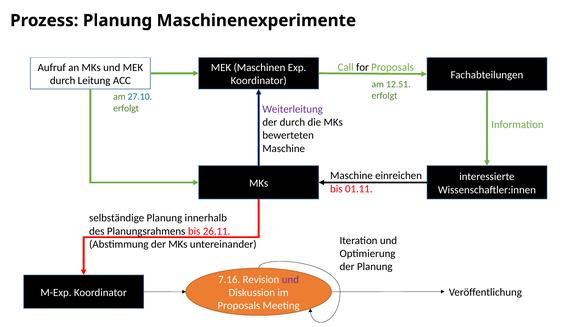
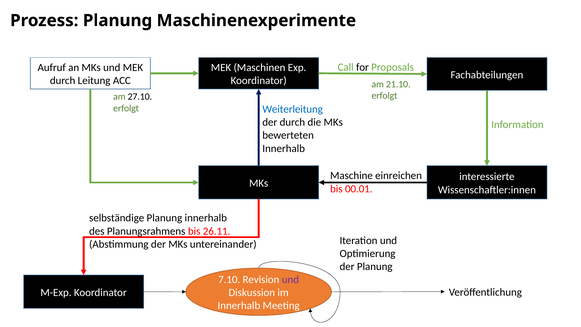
12.51: 12.51 -> 21.10 (398, 84)
27.10 colour: blue -> black (140, 97)
Weiterleitung colour: purple -> blue (293, 109)
Maschine: Maschine -> Innerhalb (284, 148)
01.11: 01.11 -> 00.01 (359, 189)
7.16: 7.16 -> 7.10 (229, 279)
Proposals: Proposals -> Innerhalb (239, 305)
